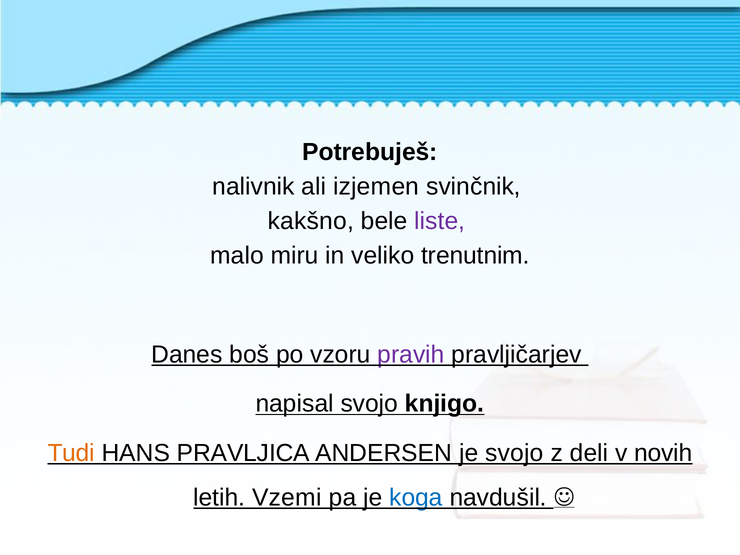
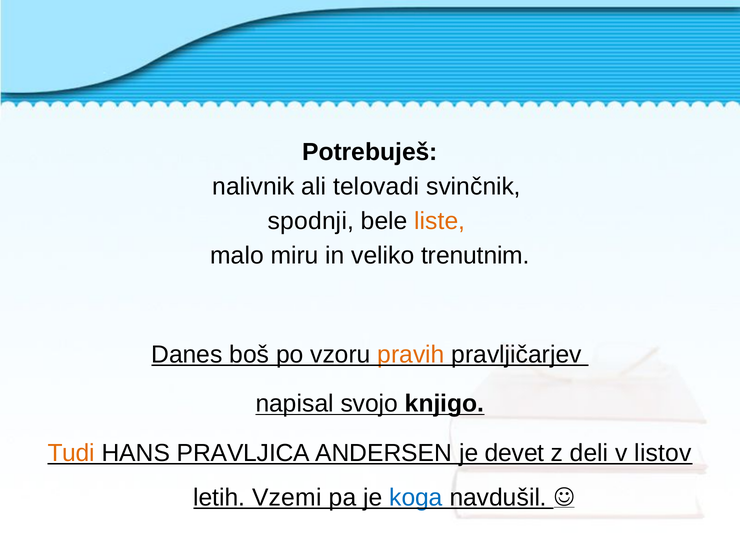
izjemen: izjemen -> telovadi (376, 187)
kakšno: kakšno -> spodnji (311, 221)
liste colour: purple -> orange (440, 221)
pravih colour: purple -> orange (411, 354)
je svojo: svojo -> devet (515, 453)
novih: novih -> listov (663, 453)
